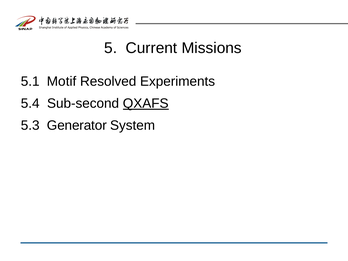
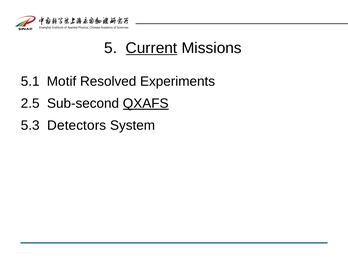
Current underline: none -> present (151, 48)
5.4: 5.4 -> 2.5 (30, 103)
Generator: Generator -> Detectors (77, 125)
